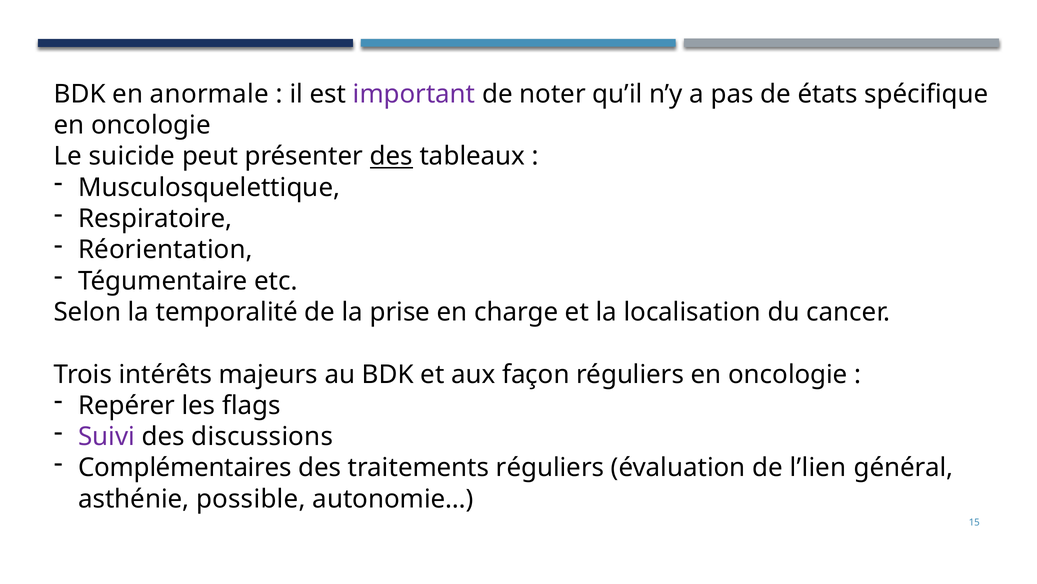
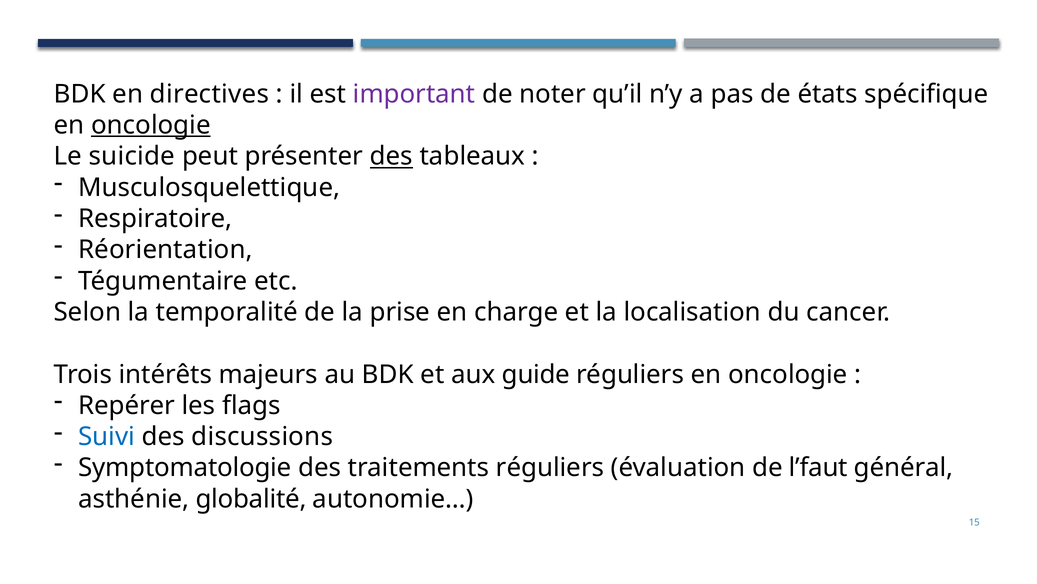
anormale: anormale -> directives (209, 94)
oncologie underline: none -> present (151, 125)
façon: façon -> guide (536, 374)
Suivi colour: purple -> blue (107, 436)
Complémentaires: Complémentaires -> Symptomatologie (185, 467)
l’lien: l’lien -> l’faut (818, 467)
possible: possible -> globalité (251, 498)
